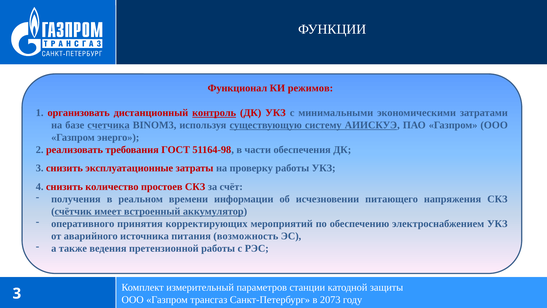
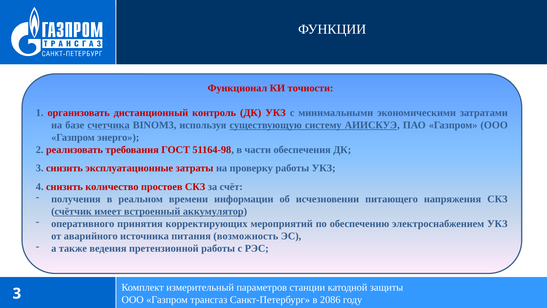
режимов: режимов -> точности (311, 88)
контроль underline: present -> none (214, 113)
2073: 2073 -> 2086 (330, 299)
